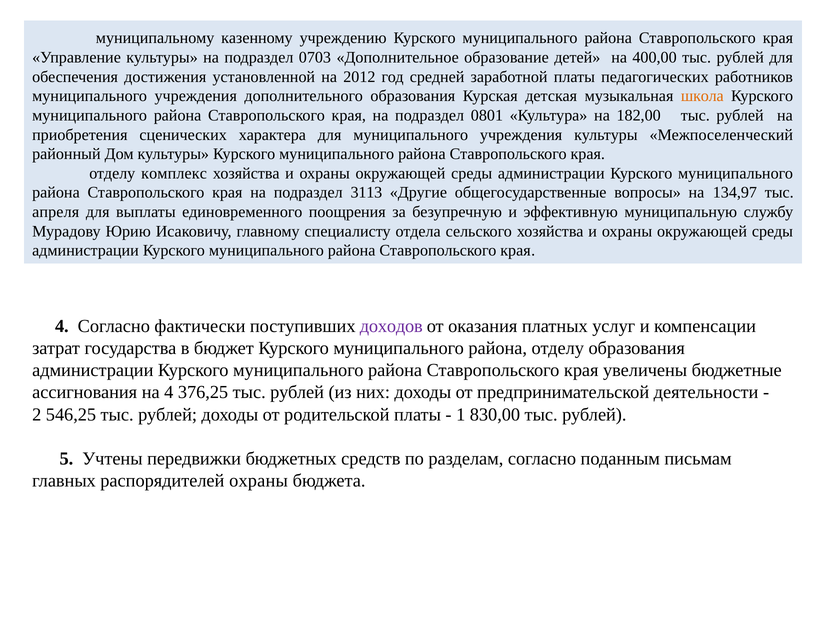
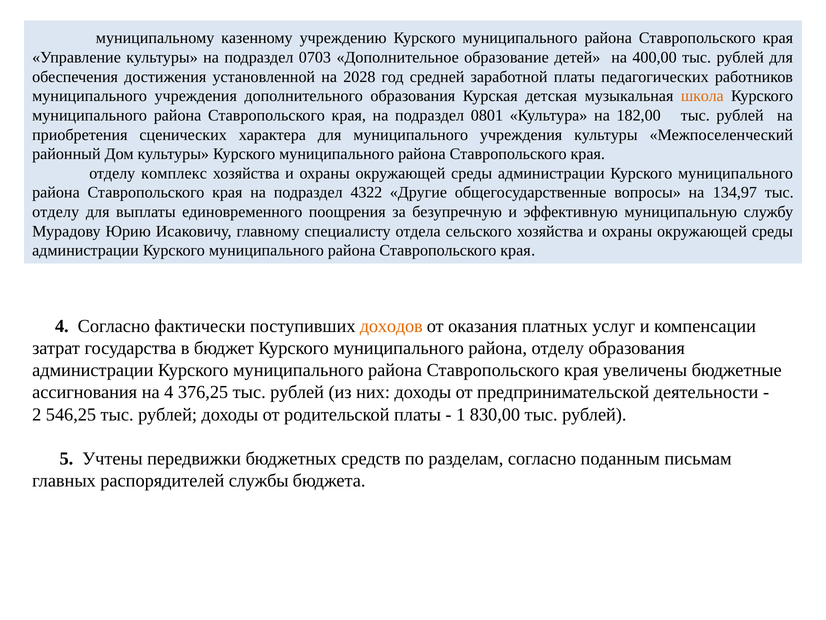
2012: 2012 -> 2028 (359, 77)
3113: 3113 -> 4322 (366, 192)
апреля: апреля -> отделу (56, 212)
доходов colour: purple -> orange (391, 326)
распорядителей охраны: охраны -> службы (259, 480)
